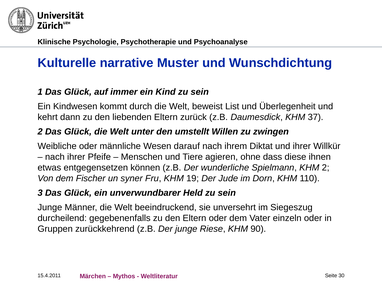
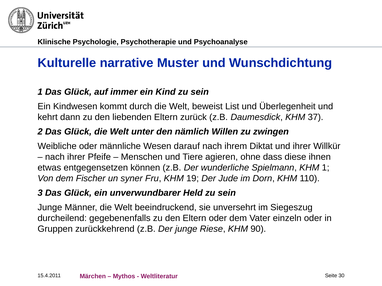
umstellt: umstellt -> nämlich (192, 132)
KHM 2: 2 -> 1 (326, 168)
